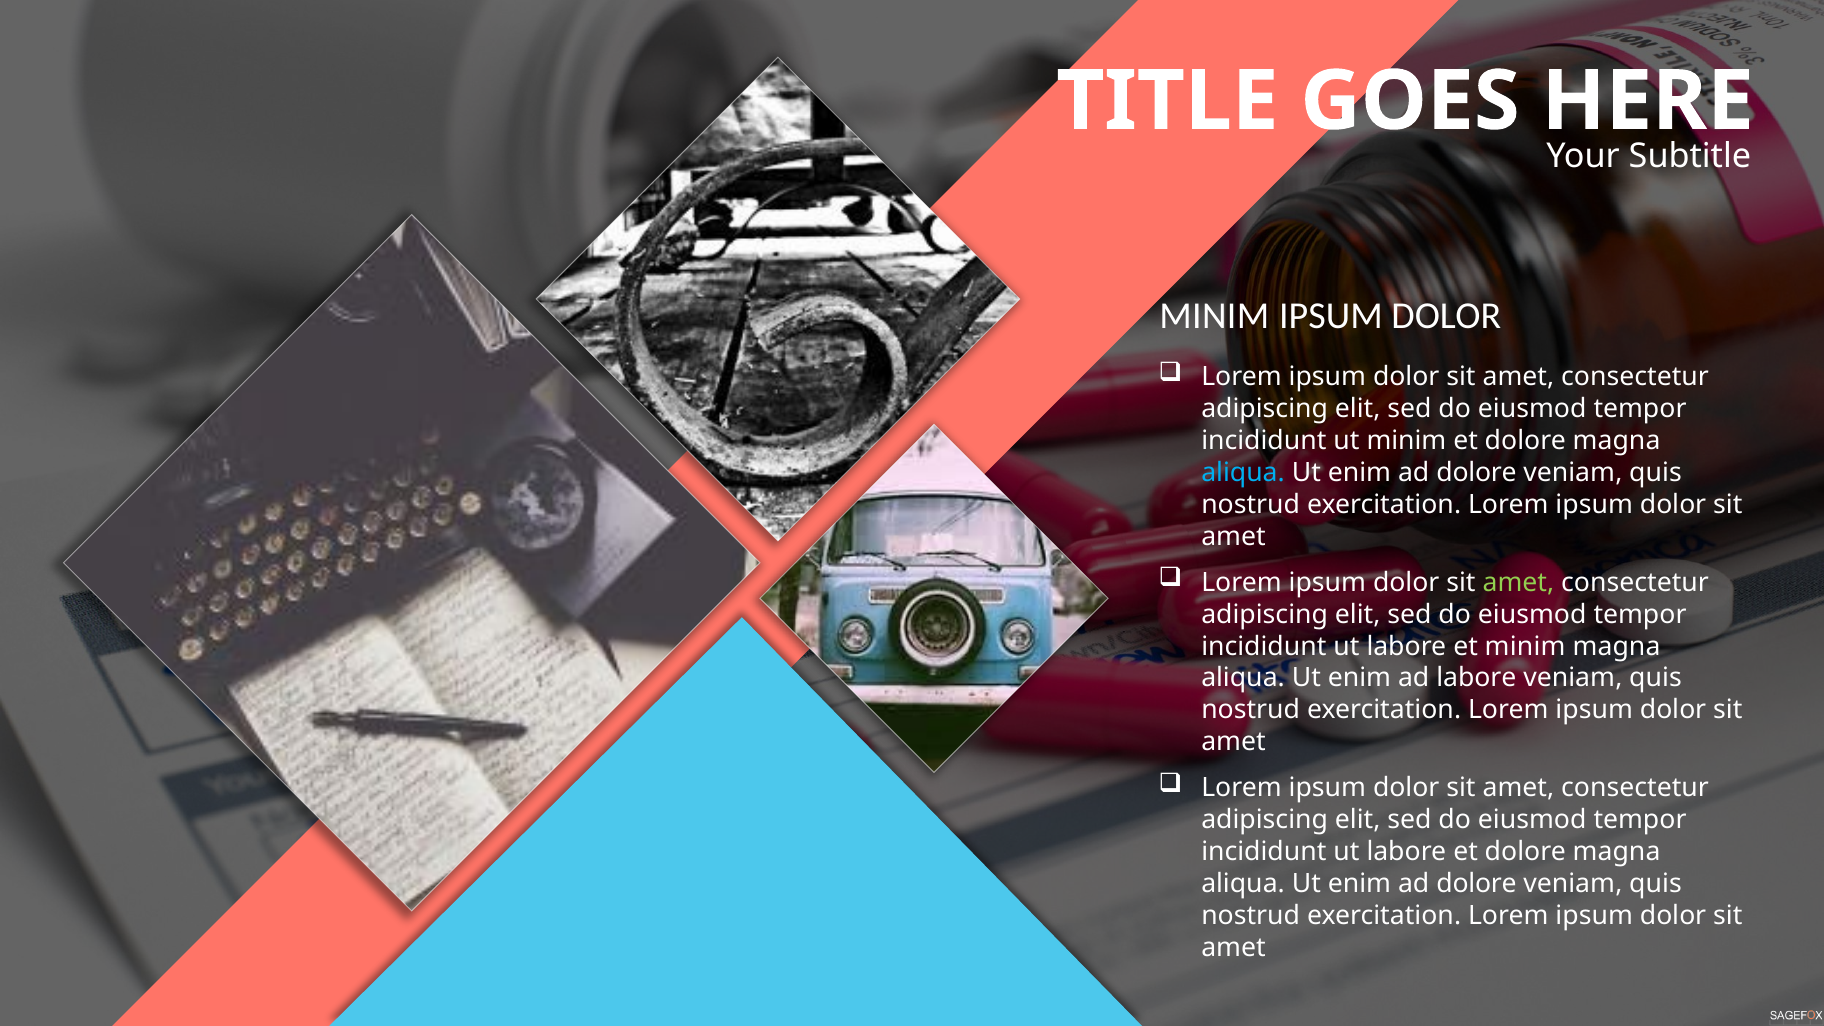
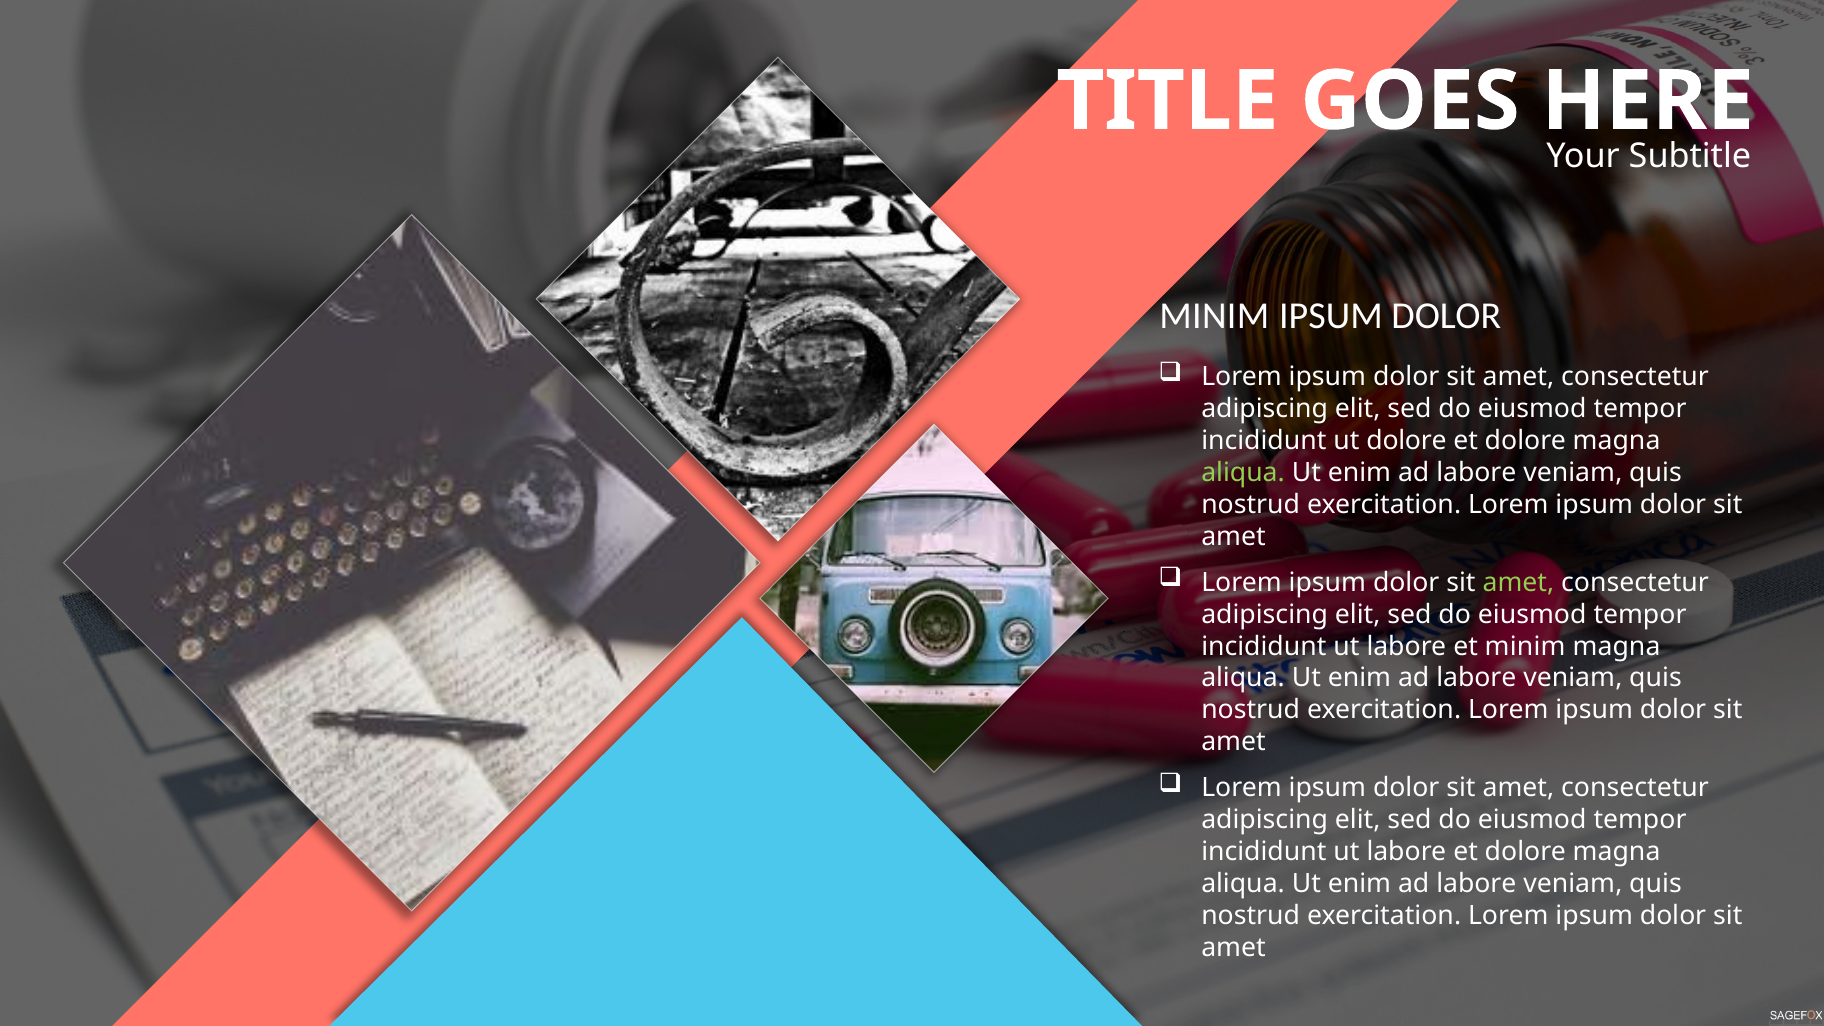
ut minim: minim -> dolore (1407, 441)
aliqua colour: light blue -> light green (1243, 473)
dolore: dolore -> labore (1476, 473)
dolore: dolore -> labore (1476, 883)
